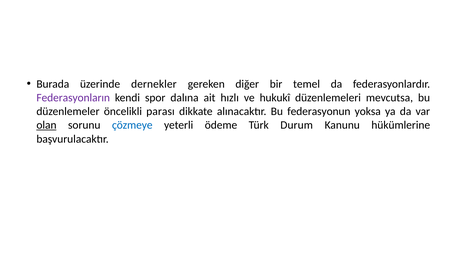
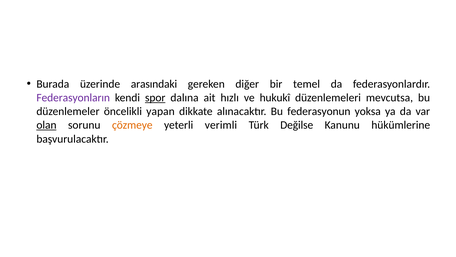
dernekler: dernekler -> arasındaki (154, 84)
spor underline: none -> present (155, 98)
parası: parası -> yapan (160, 111)
çözmeye colour: blue -> orange (132, 125)
ödeme: ödeme -> verimli (221, 125)
Durum: Durum -> Değilse (297, 125)
